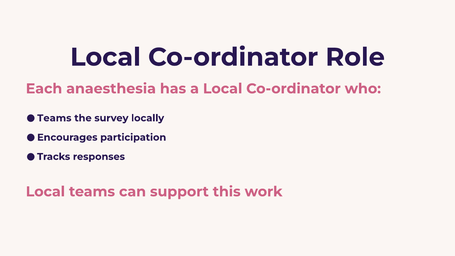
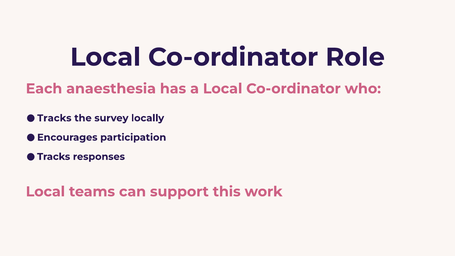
Teams: Teams -> Tracks (54, 118)
